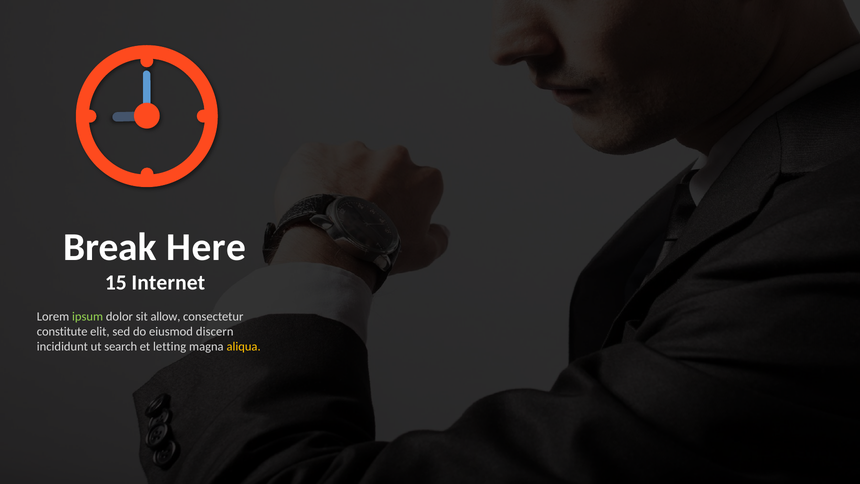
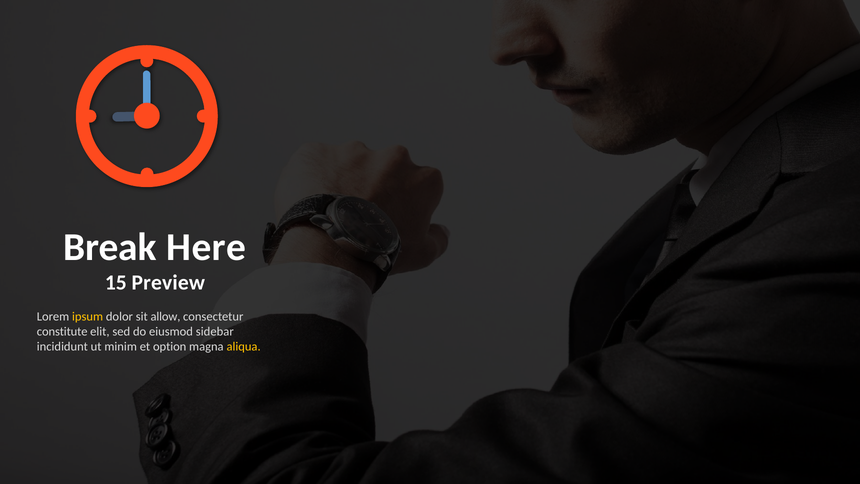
Internet: Internet -> Preview (168, 282)
ipsum colour: light green -> yellow (88, 316)
discern: discern -> sidebar (215, 331)
search: search -> minim (121, 346)
letting: letting -> option (170, 346)
